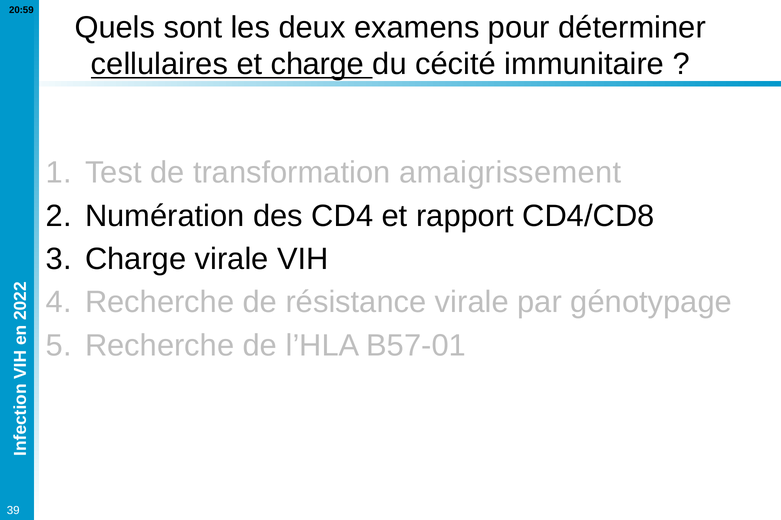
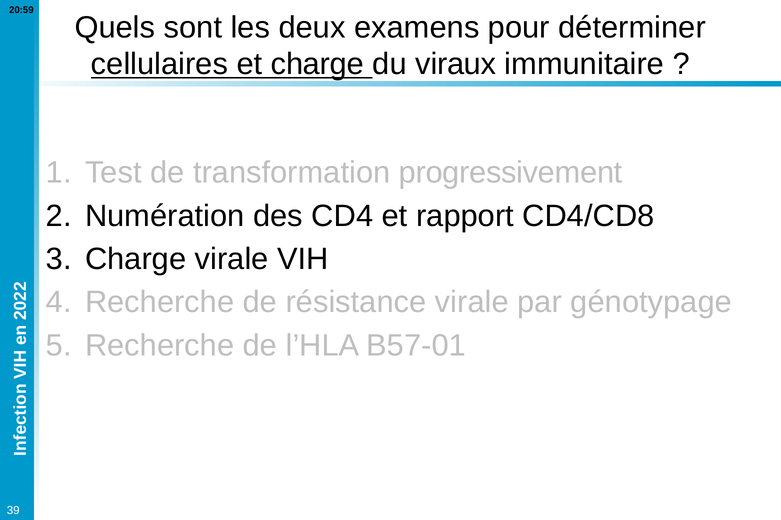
cécité: cécité -> viraux (456, 64)
amaigrissement: amaigrissement -> progressivement (511, 173)
